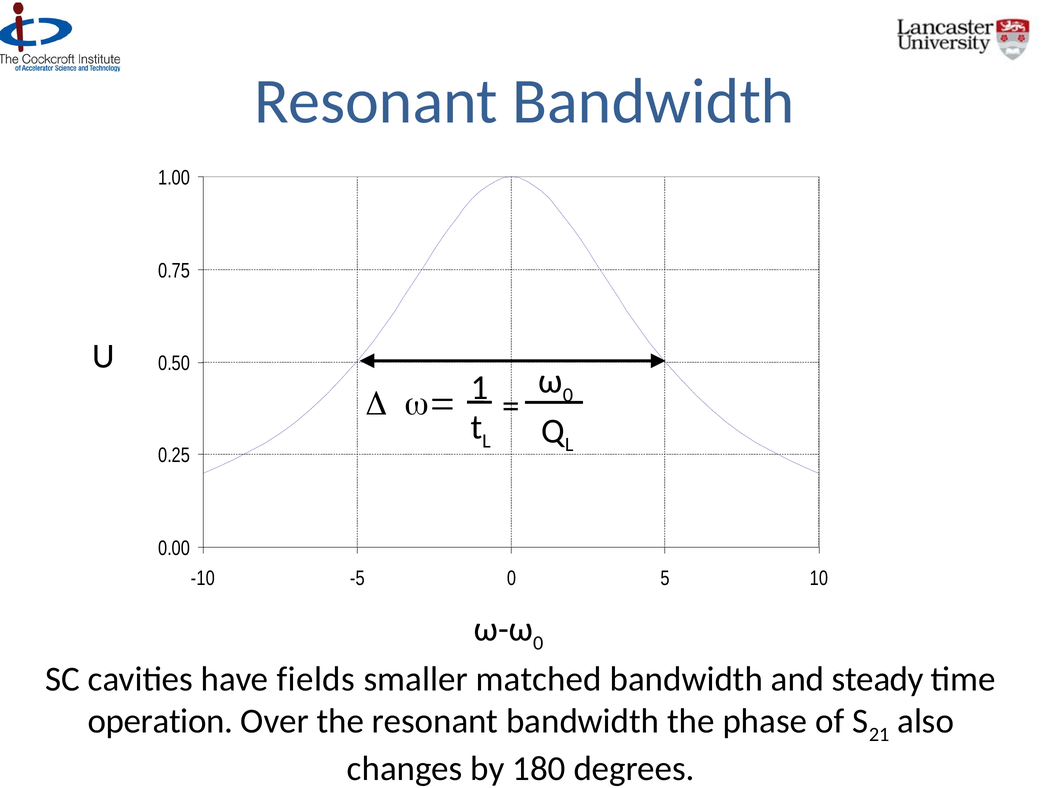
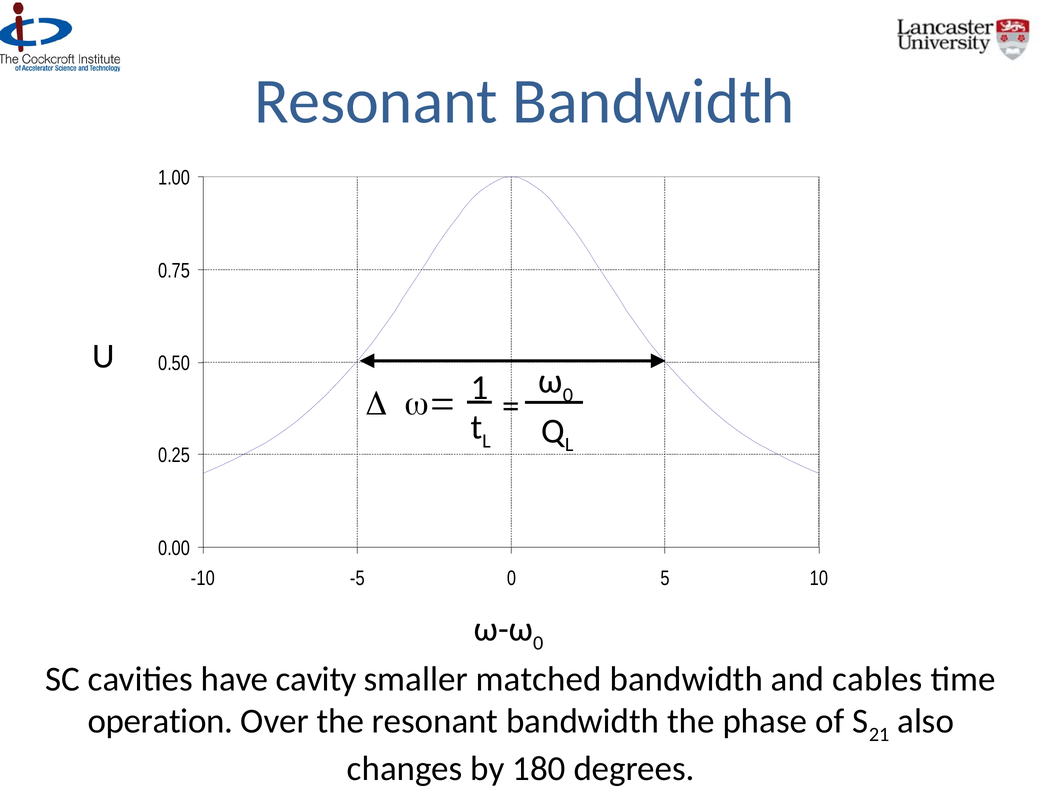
fields: fields -> cavity (316, 679)
steady: steady -> cables (877, 679)
